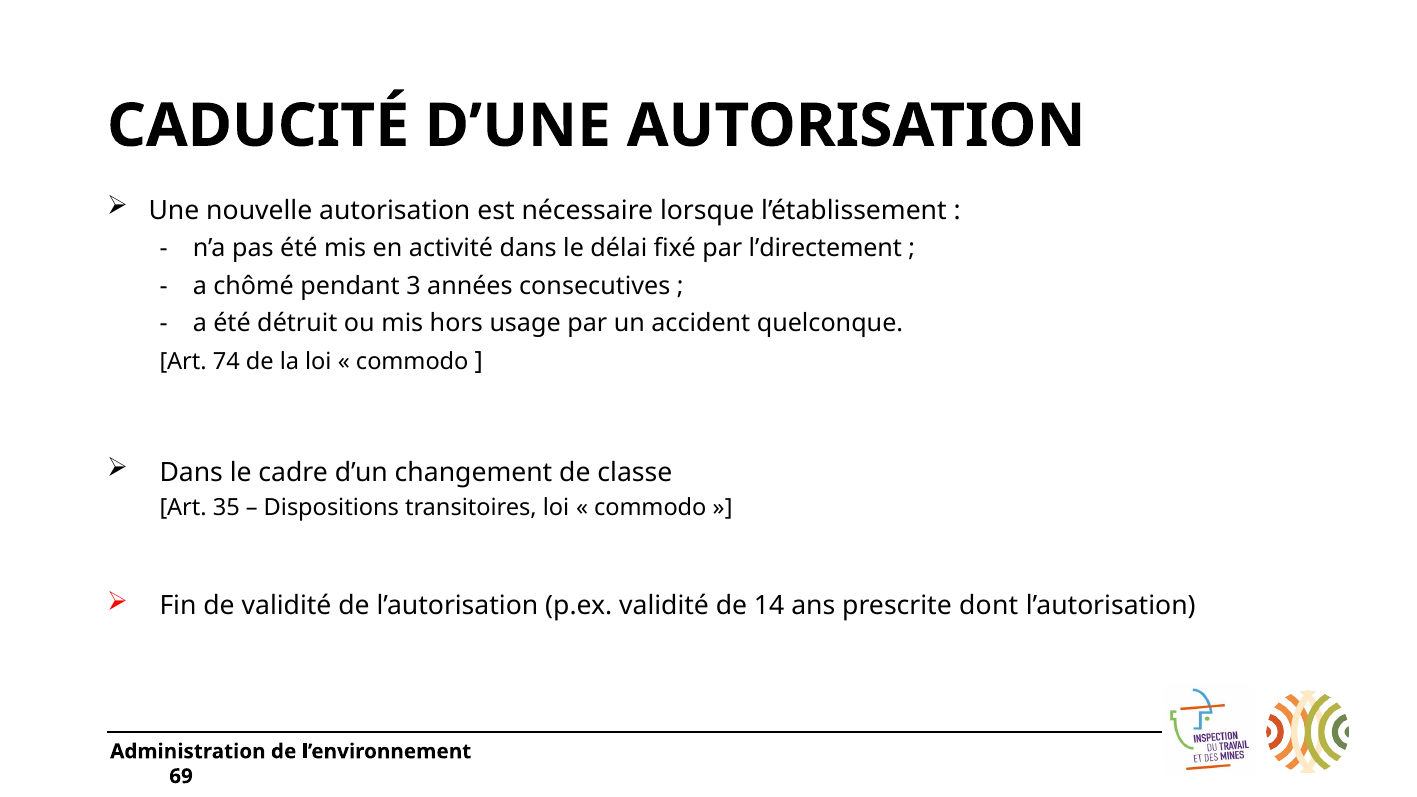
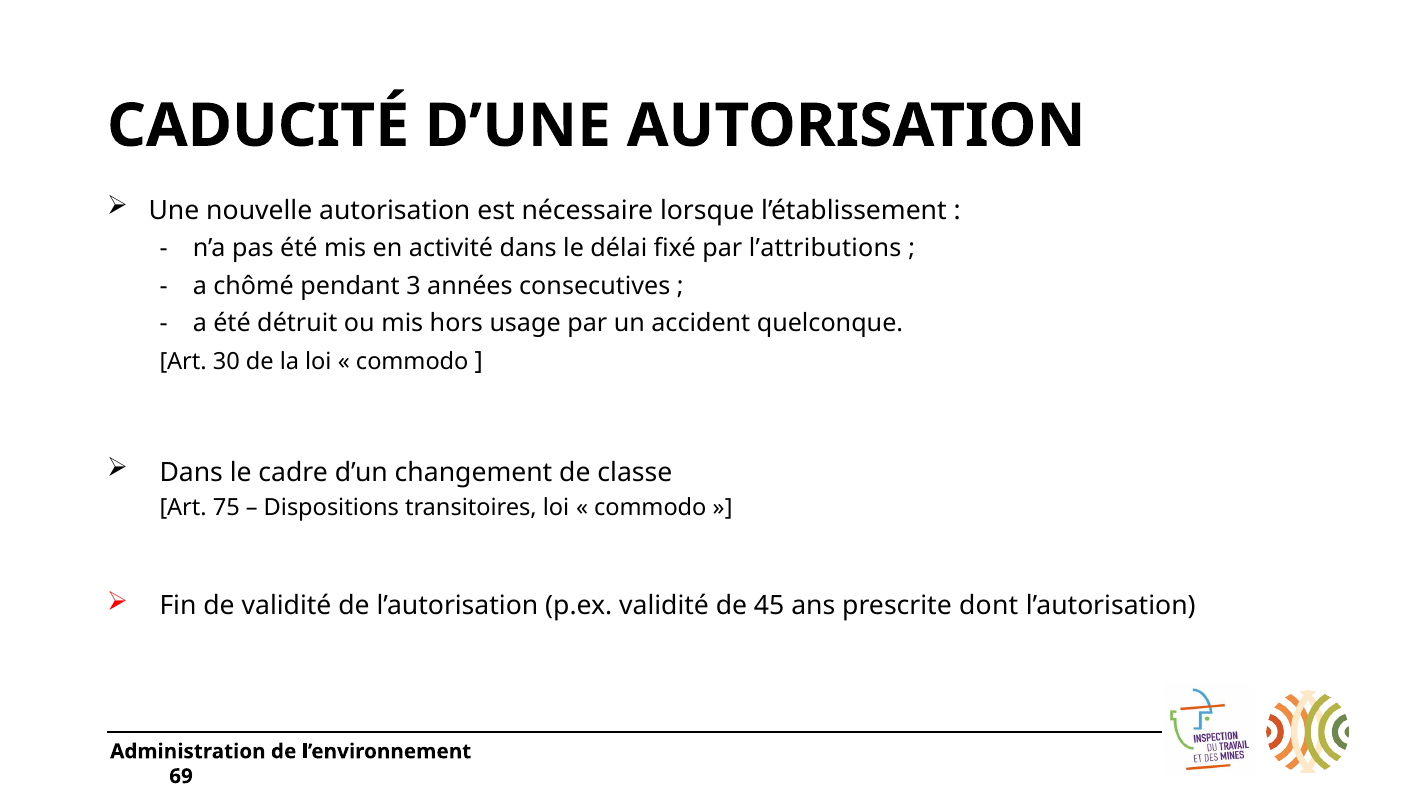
l’directement: l’directement -> l’attributions (825, 249)
74: 74 -> 30 (226, 362)
35: 35 -> 75 (226, 508)
14: 14 -> 45 (769, 606)
